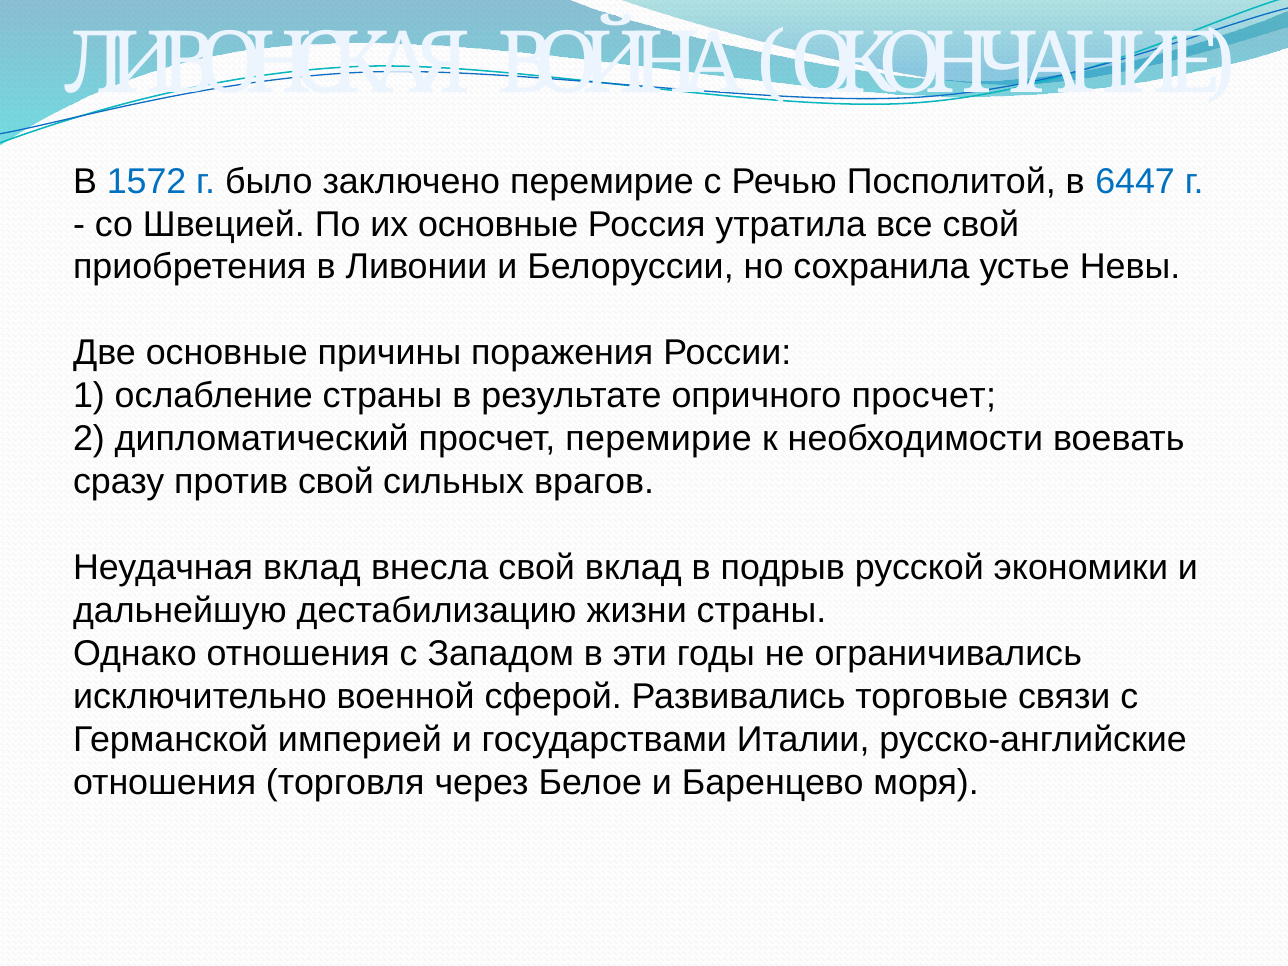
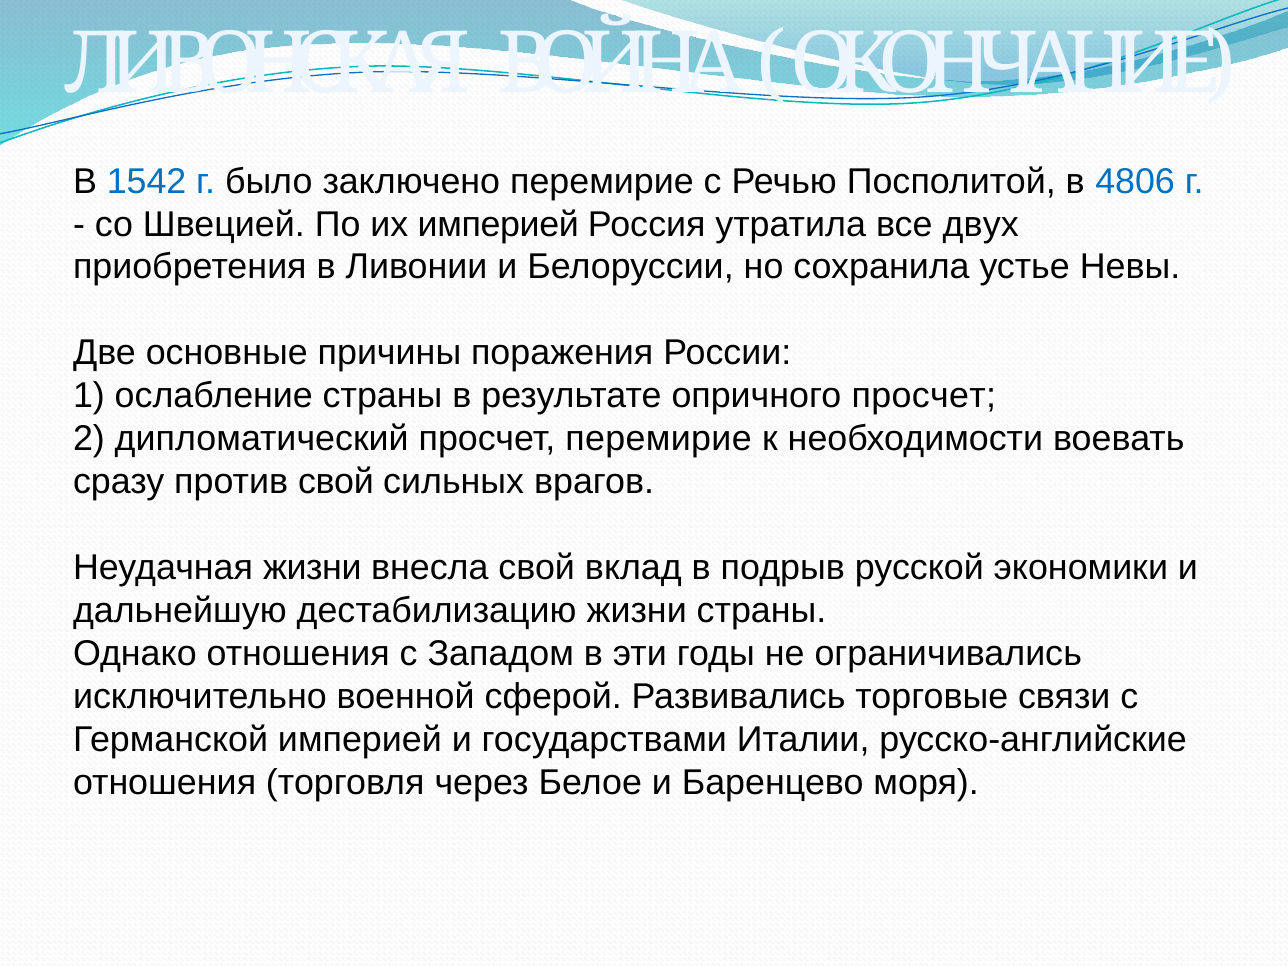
1572: 1572 -> 1542 (147, 181)
6447: 6447 -> 4806 (1135, 181)
их основные: основные -> империей (498, 224)
все свой: свой -> двух (981, 224)
Неудачная вклад: вклад -> жизни (312, 568)
